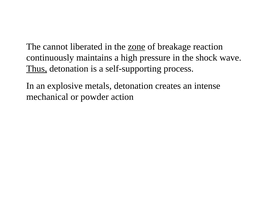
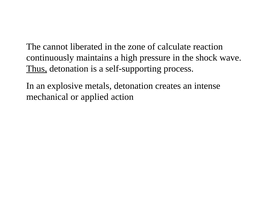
zone underline: present -> none (137, 47)
breakage: breakage -> calculate (174, 47)
powder: powder -> applied (95, 97)
